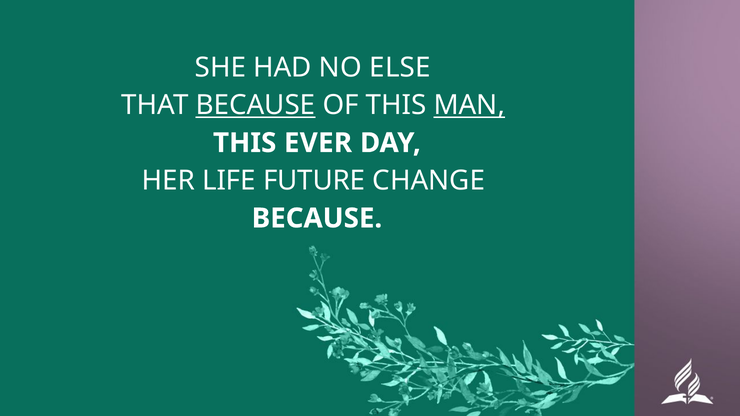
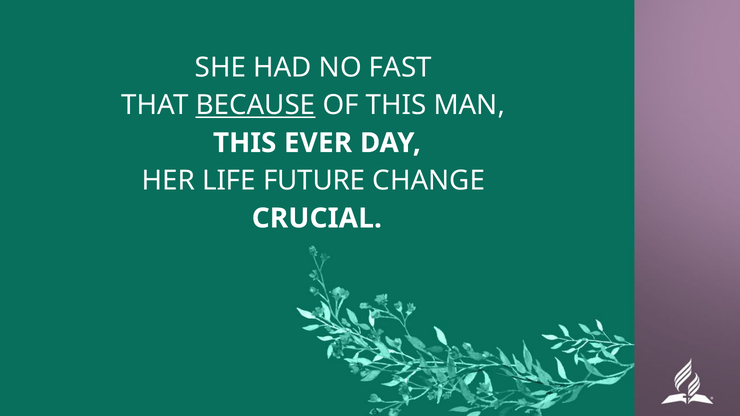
ELSE: ELSE -> FAST (400, 68)
MAN underline: present -> none (469, 105)
BECAUSE: BECAUSE -> CRUCIAL (317, 218)
